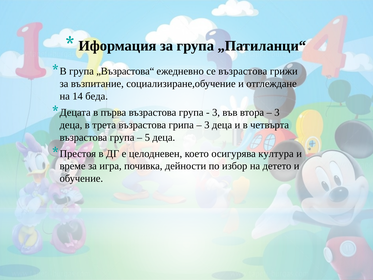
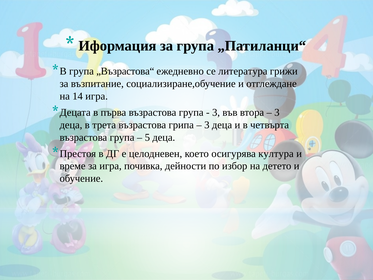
се възрастова: възрастова -> литература (243, 71)
14 беда: беда -> игра (97, 96)
